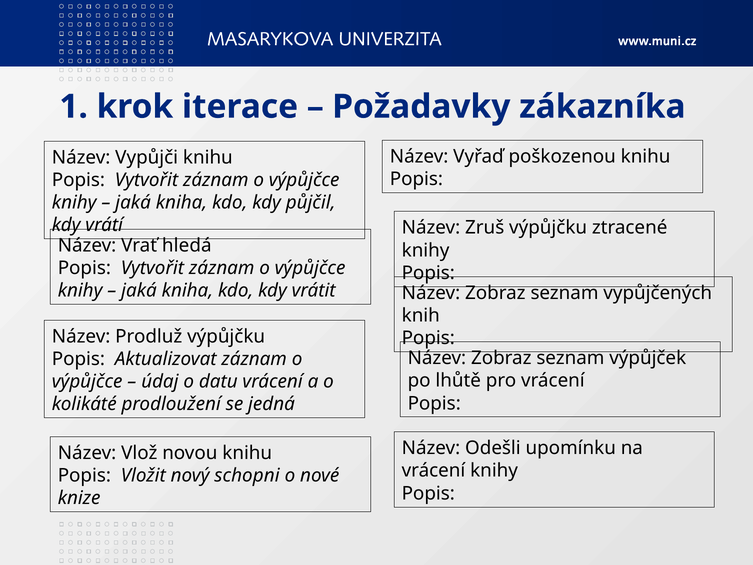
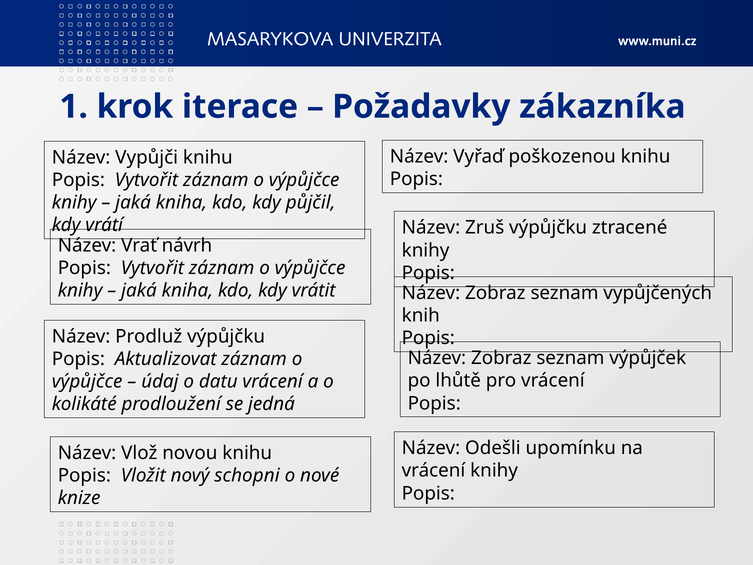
hledá: hledá -> návrh (187, 245)
